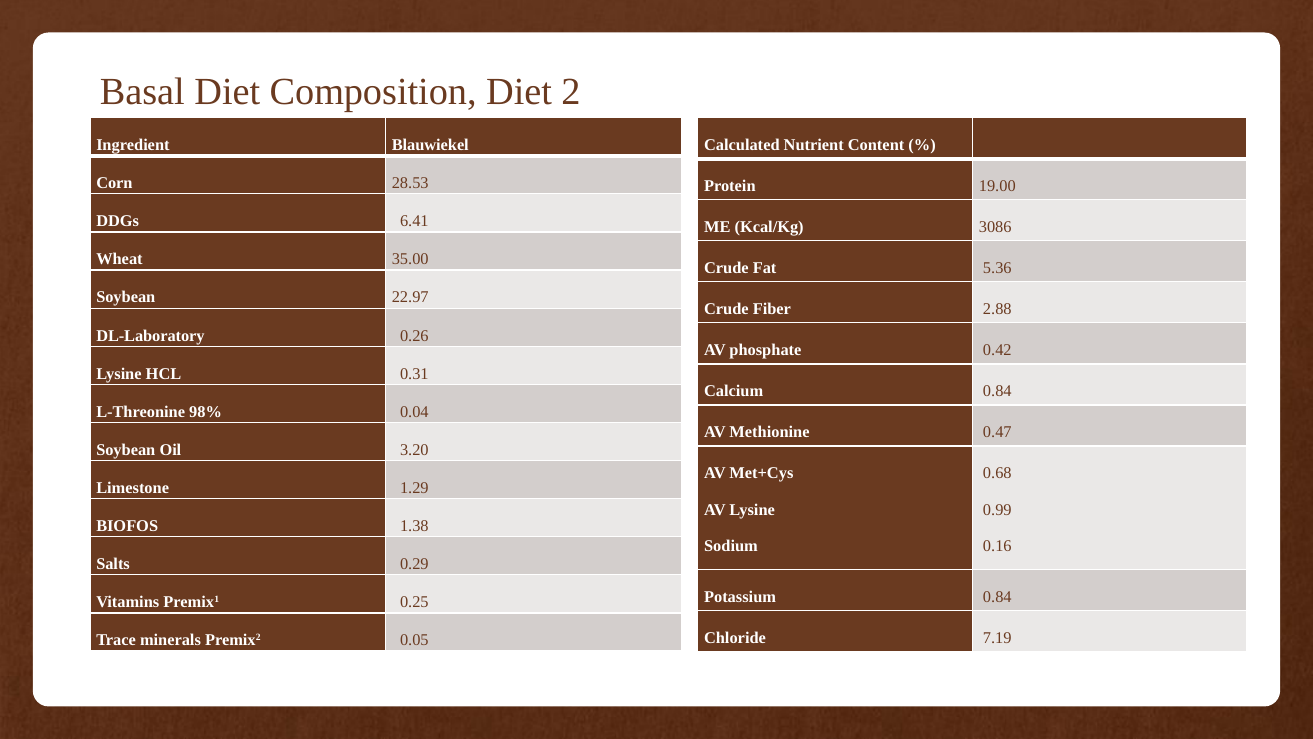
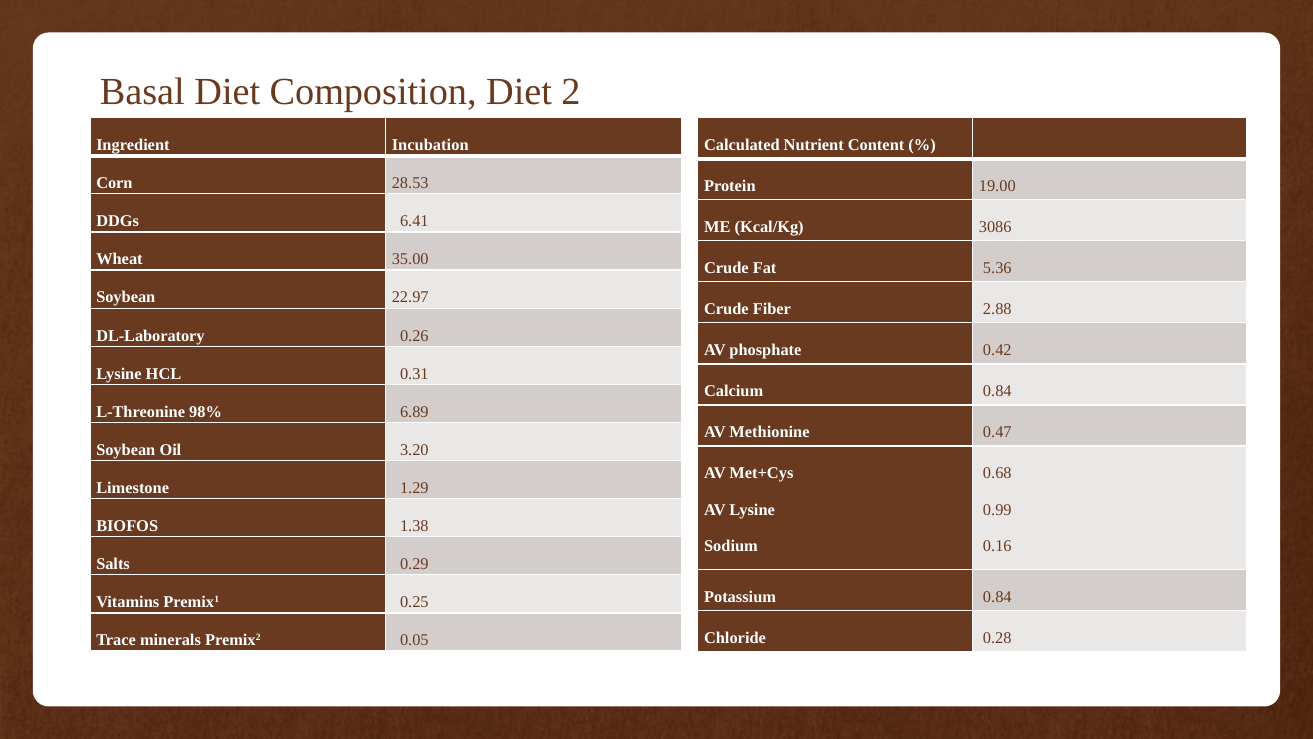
Blauwiekel: Blauwiekel -> Incubation (430, 145)
0.04: 0.04 -> 6.89 (414, 412)
7.19: 7.19 -> 0.28 (997, 637)
